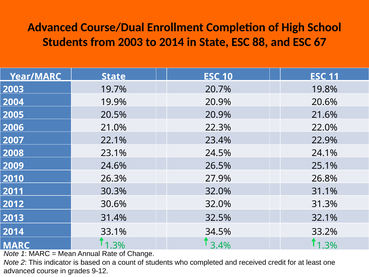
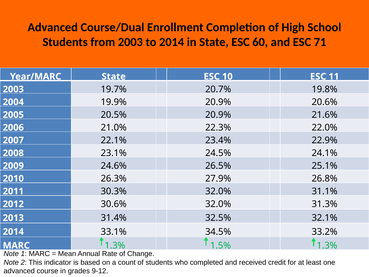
88: 88 -> 60 (260, 42)
67: 67 -> 71 (320, 42)
3.4%: 3.4% -> 1.5% (221, 245)
